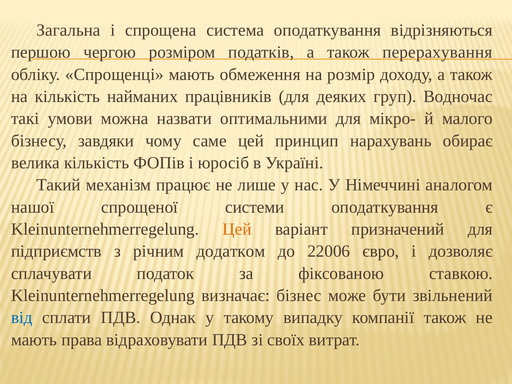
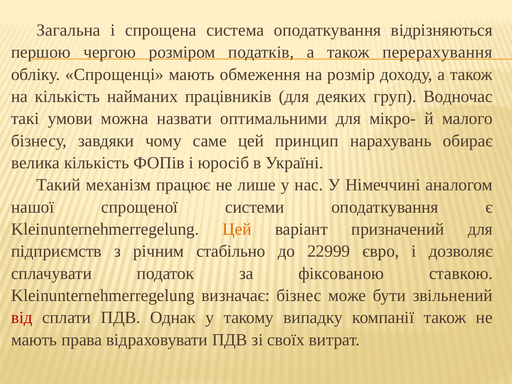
додатком: додатком -> стабільно (231, 251)
22006: 22006 -> 22999 (329, 251)
від colour: blue -> red (22, 318)
